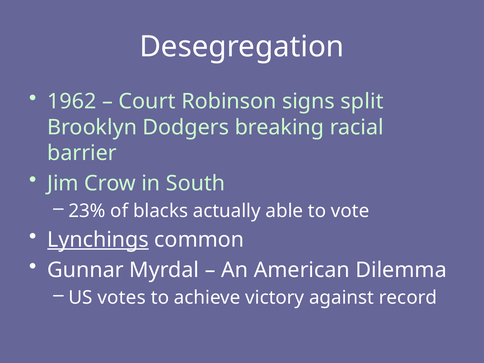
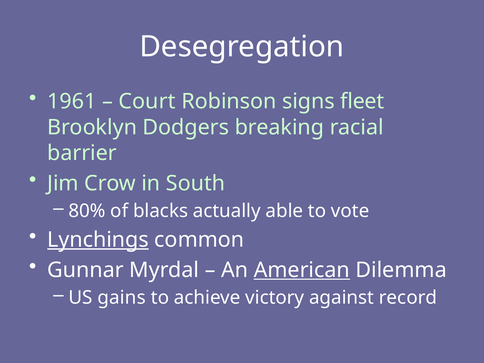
1962: 1962 -> 1961 (72, 102)
split: split -> fleet (362, 102)
23%: 23% -> 80% (87, 211)
American underline: none -> present (302, 270)
votes: votes -> gains (122, 298)
